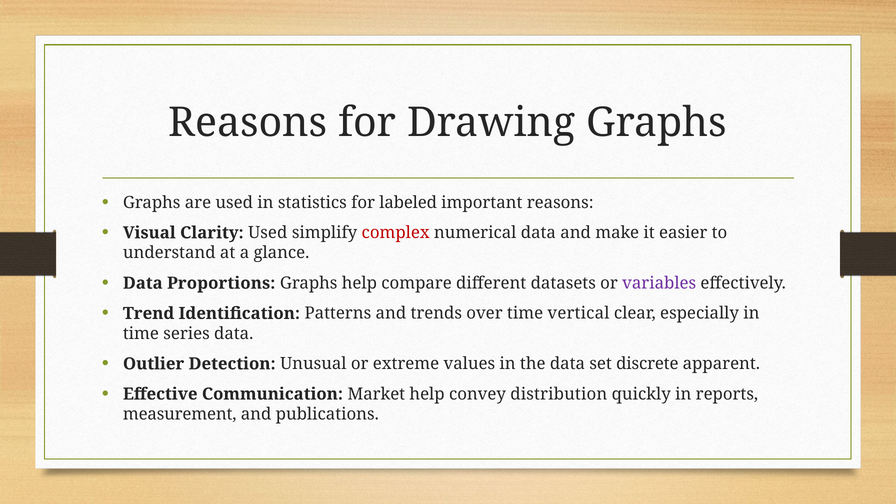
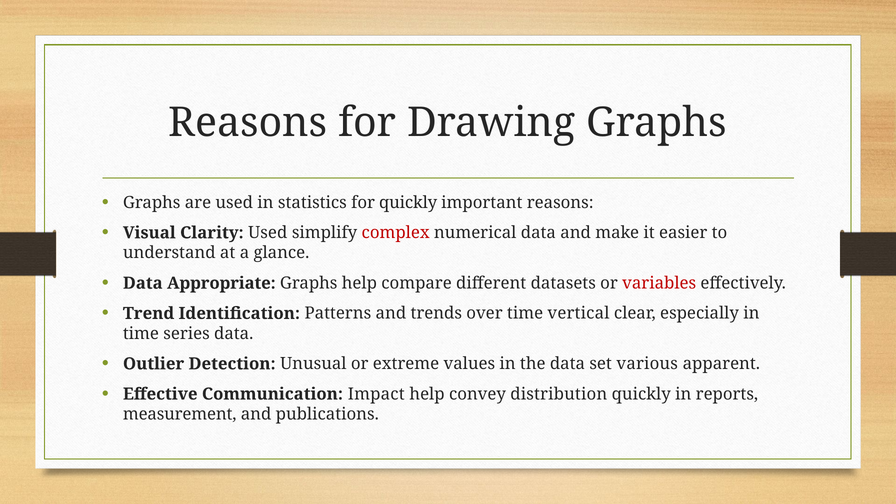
for labeled: labeled -> quickly (408, 203)
Proportions: Proportions -> Appropriate (221, 283)
variables colour: purple -> red (659, 283)
discrete: discrete -> various (647, 364)
Market: Market -> Impact (376, 394)
